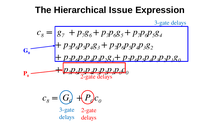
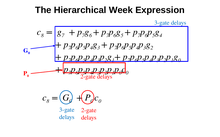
Issue: Issue -> Week (121, 10)
